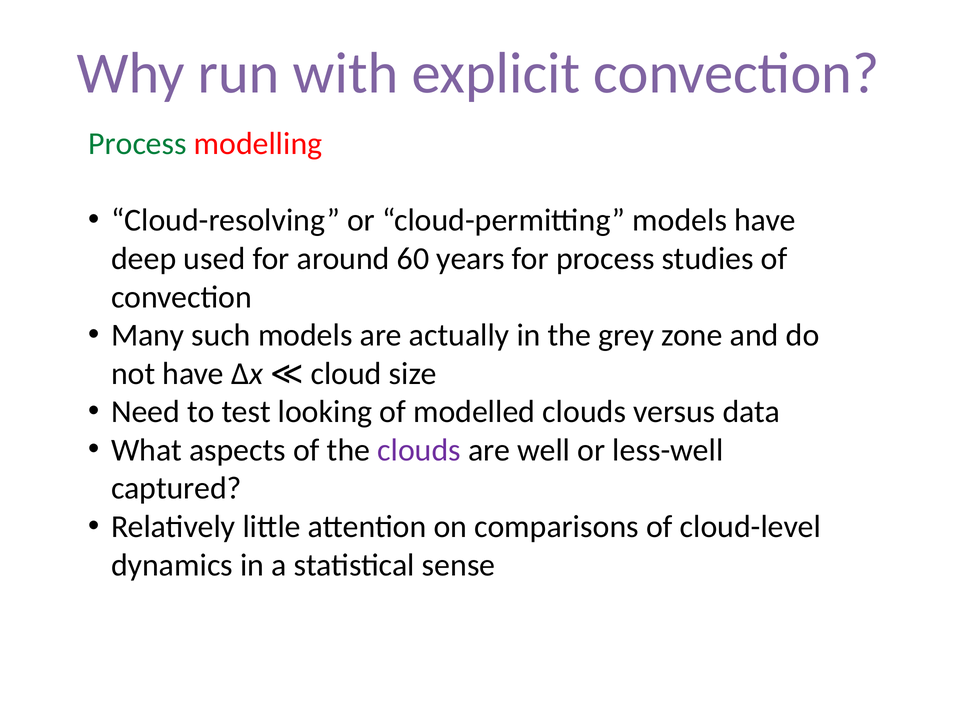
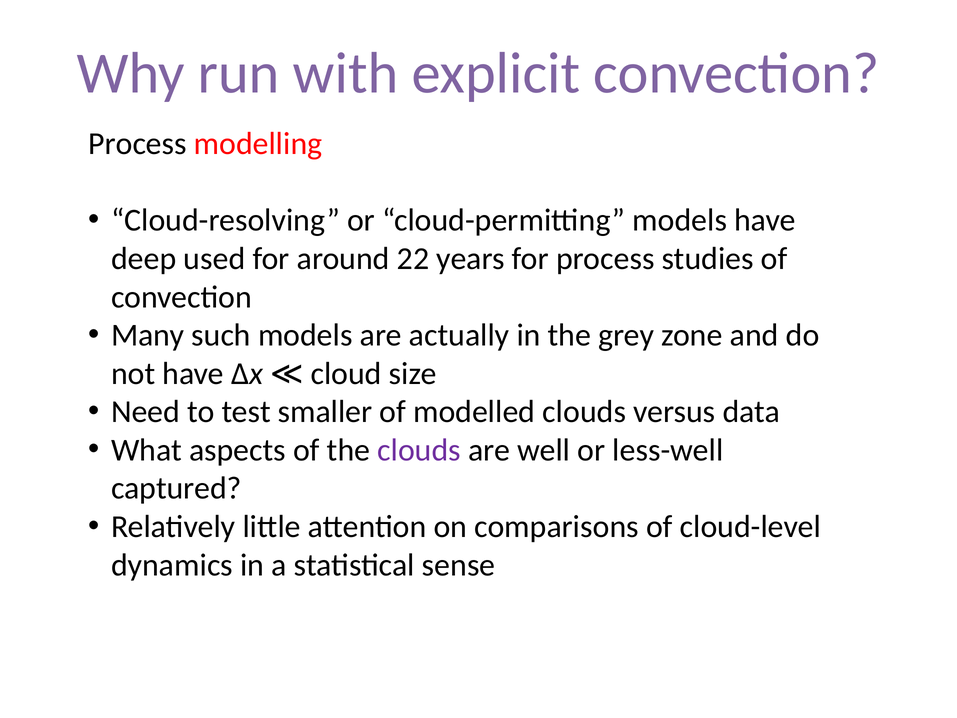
Process colour: green -> black (138, 144)
60: 60 -> 22 (413, 259)
looking: looking -> smaller (325, 412)
